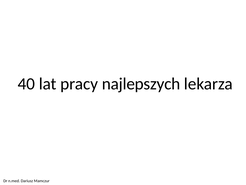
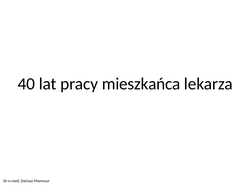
najlepszych: najlepszych -> mieszkańca (141, 84)
